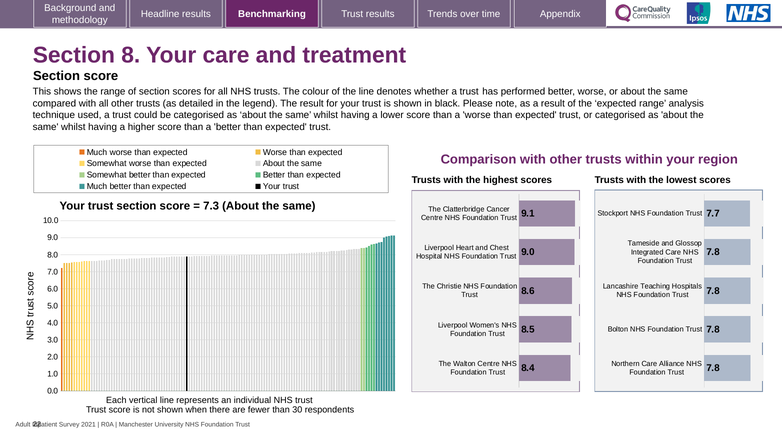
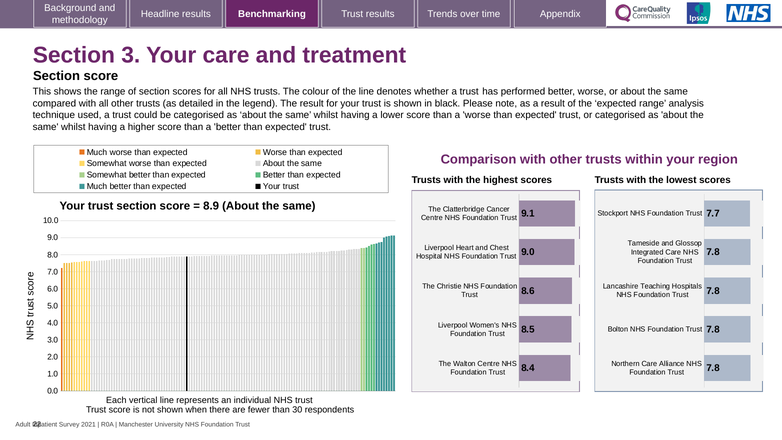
8: 8 -> 3 (131, 55)
7.3: 7.3 -> 8.9 (211, 206)
